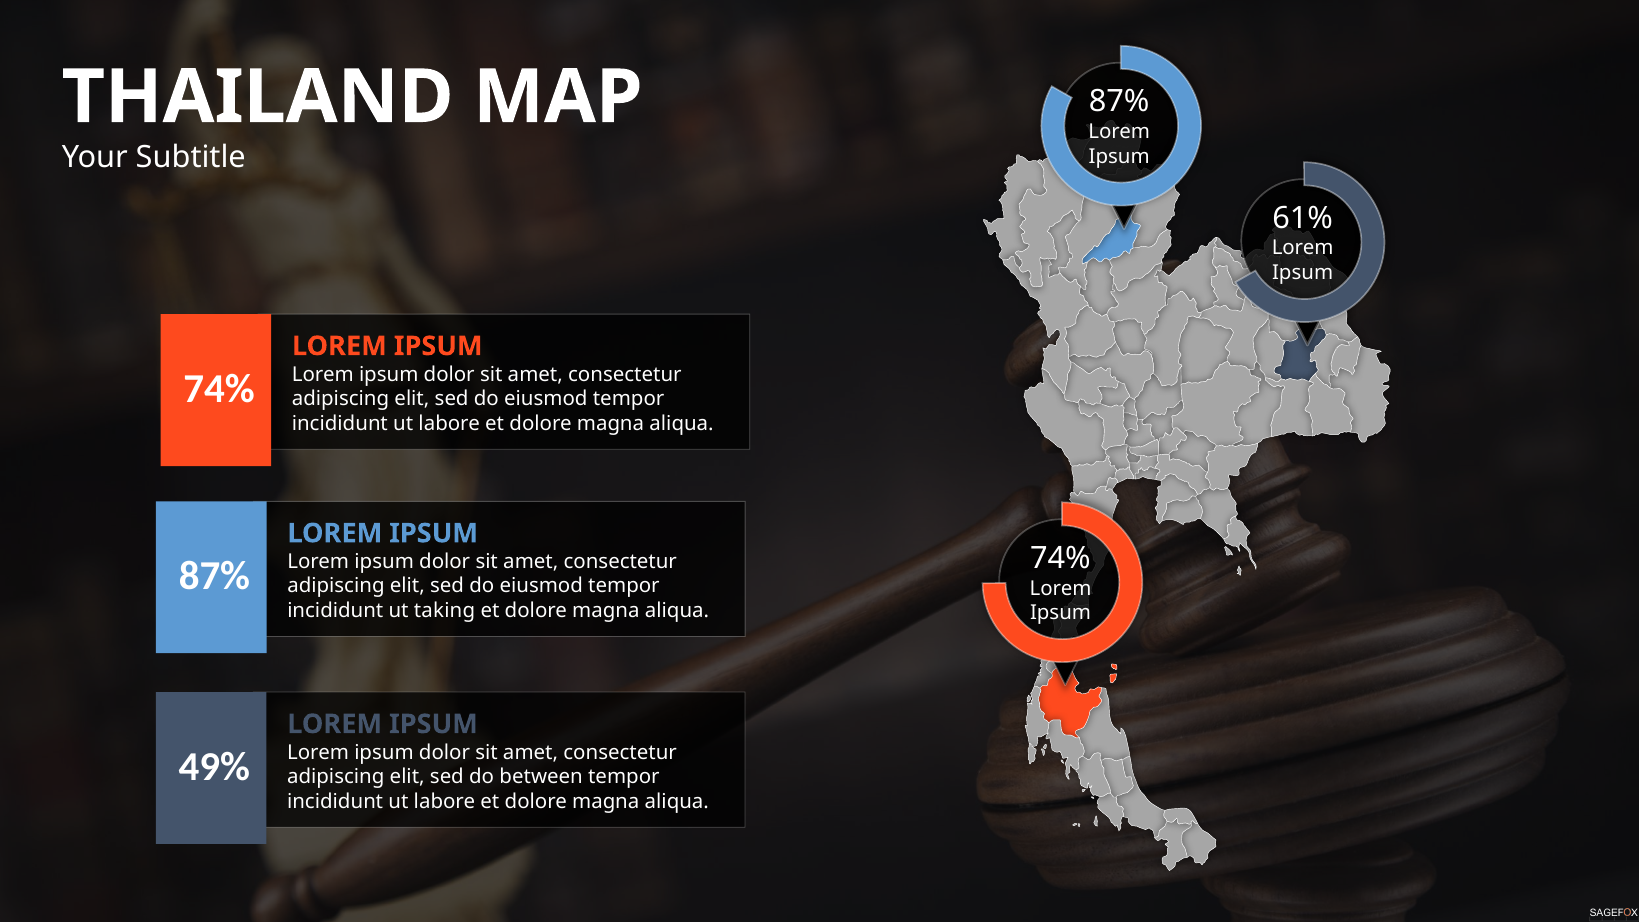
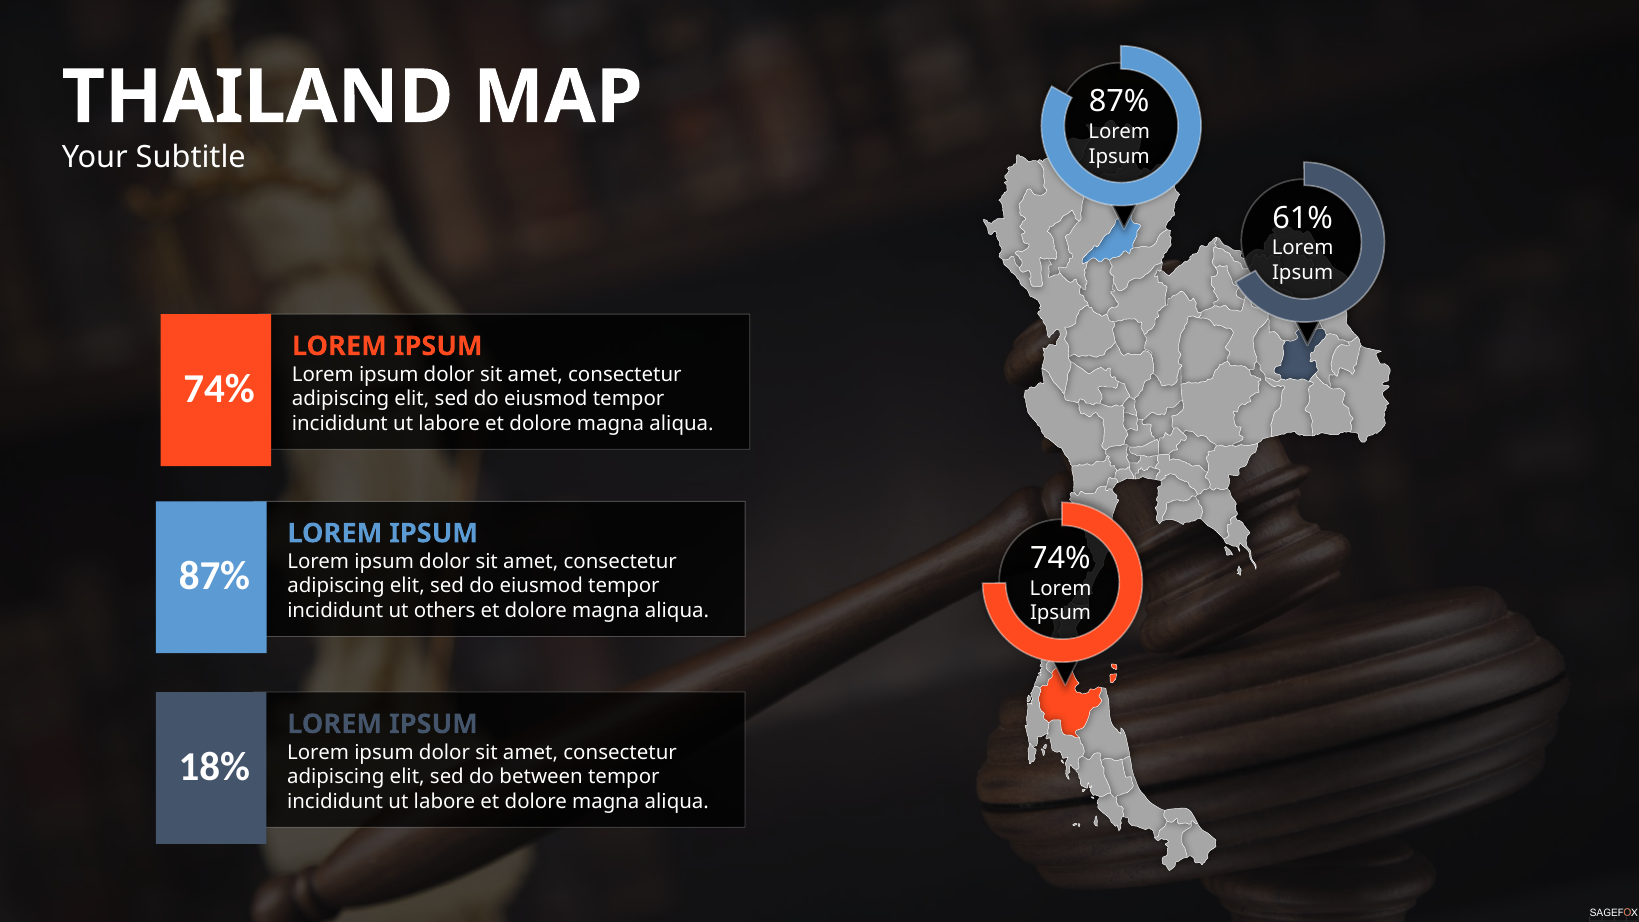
taking: taking -> others (445, 611)
49%: 49% -> 18% (214, 767)
